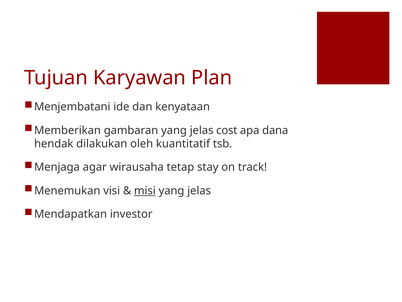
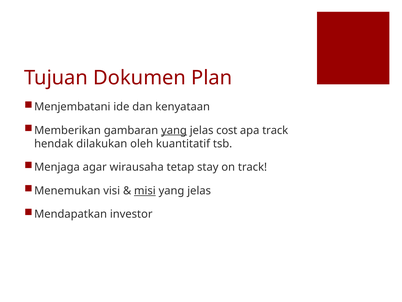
Karyawan: Karyawan -> Dokumen (140, 78)
yang underline: none -> present (174, 130)
apa dana: dana -> track (275, 130)
